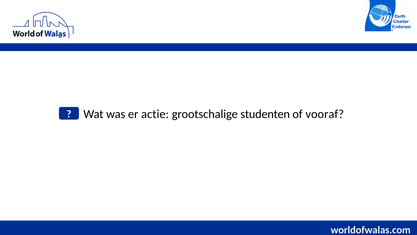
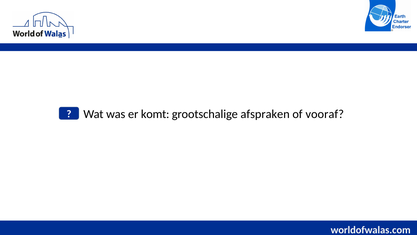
actie: actie -> komt (155, 114)
studenten: studenten -> afspraken (265, 114)
